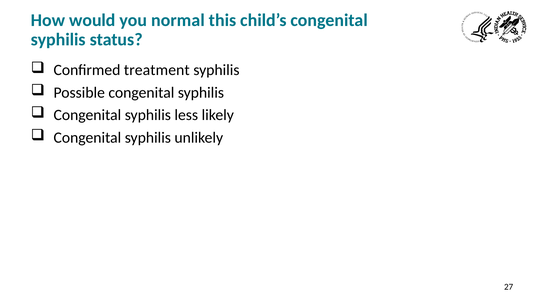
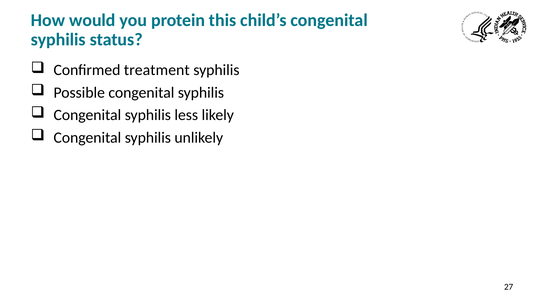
normal: normal -> protein (178, 20)
